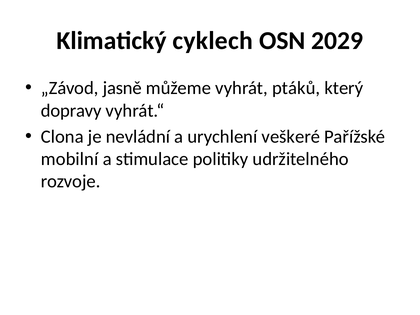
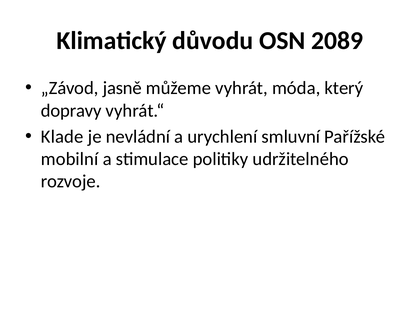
cyklech: cyklech -> důvodu (213, 41)
2029: 2029 -> 2089 (337, 41)
ptáků: ptáků -> móda (296, 88)
Clona: Clona -> Klade (62, 137)
veškeré: veškeré -> smluvní (291, 137)
